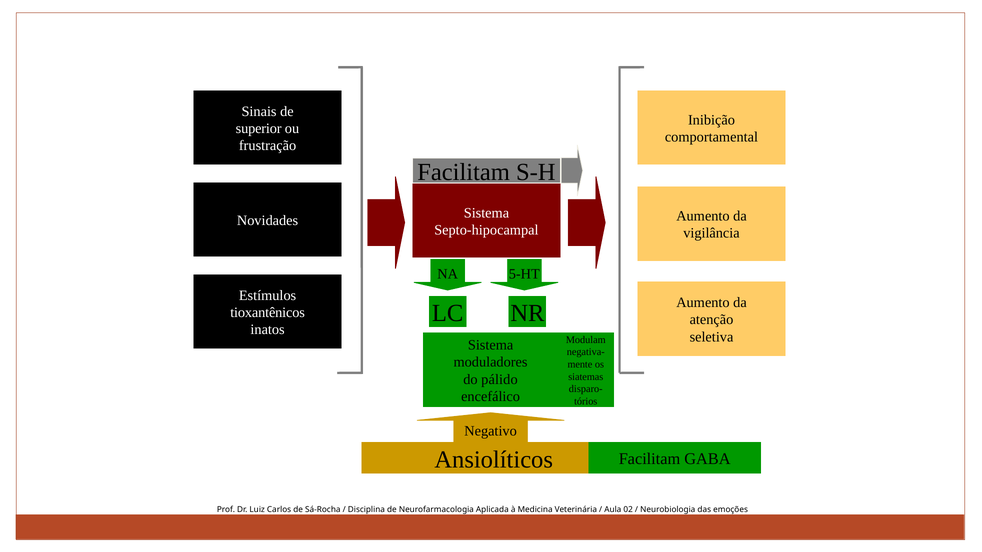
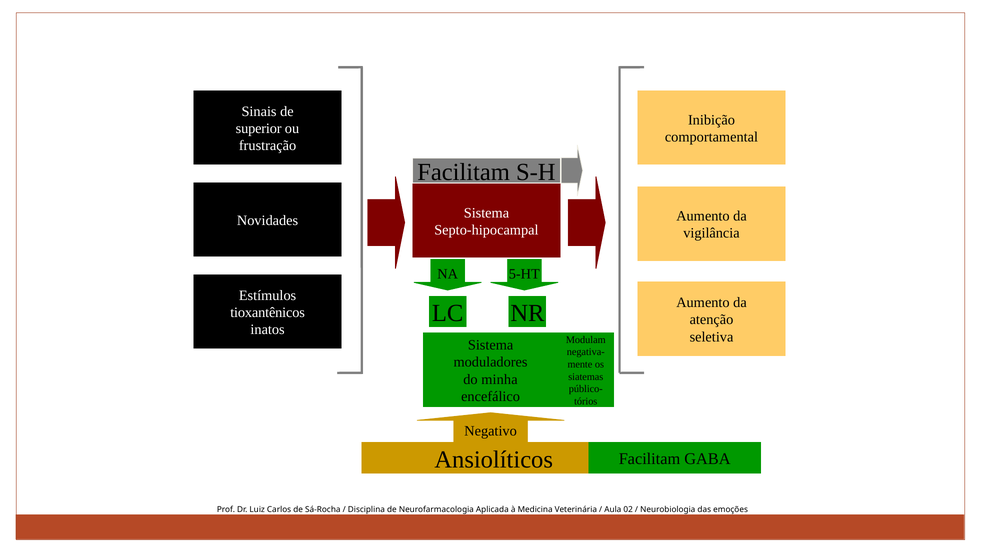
pálido: pálido -> minha (499, 380)
disparo-: disparo- -> público- (586, 389)
